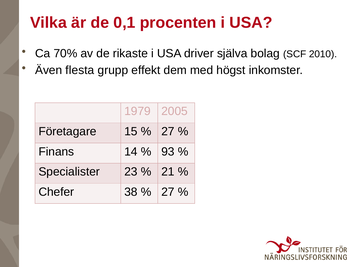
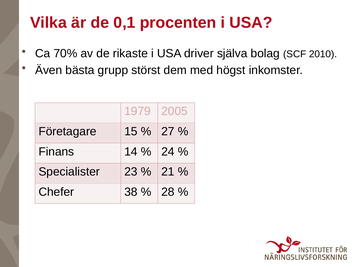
flesta: flesta -> bästa (80, 70)
effekt: effekt -> störst (146, 70)
93: 93 -> 24 (168, 152)
27: 27 -> 28 (168, 192)
